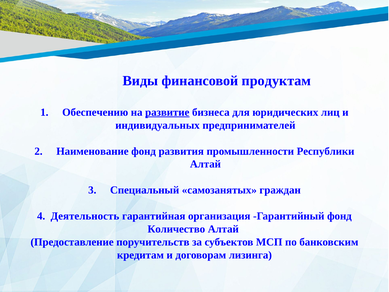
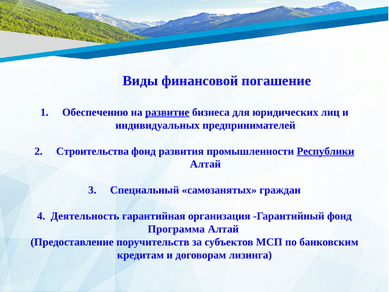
продуктам: продуктам -> погашение (276, 81)
Наименование: Наименование -> Строительства (93, 151)
Республики underline: none -> present (326, 151)
Количество: Количество -> Программа (176, 229)
